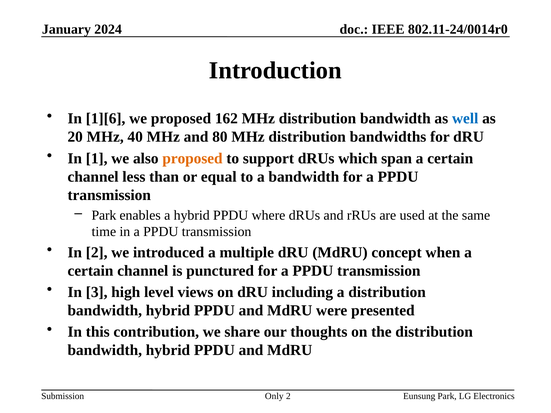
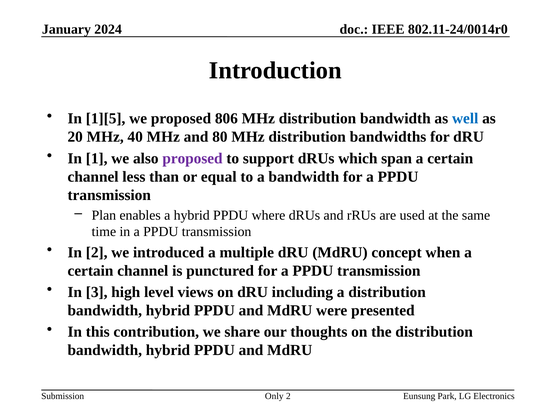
1][6: 1][6 -> 1][5 (106, 119)
162: 162 -> 806 (226, 119)
proposed colour: orange -> purple (192, 158)
Park: Park -> Plan (104, 215)
